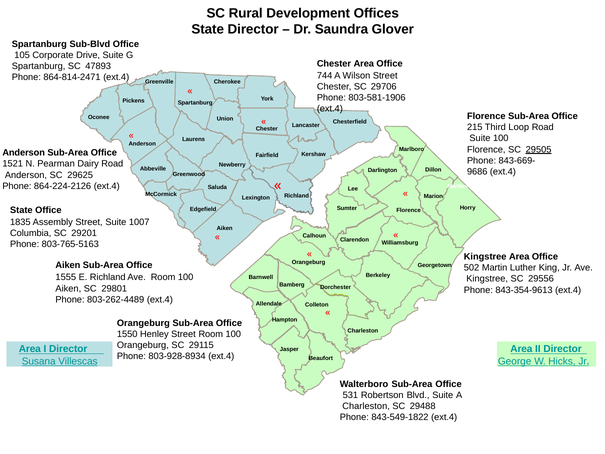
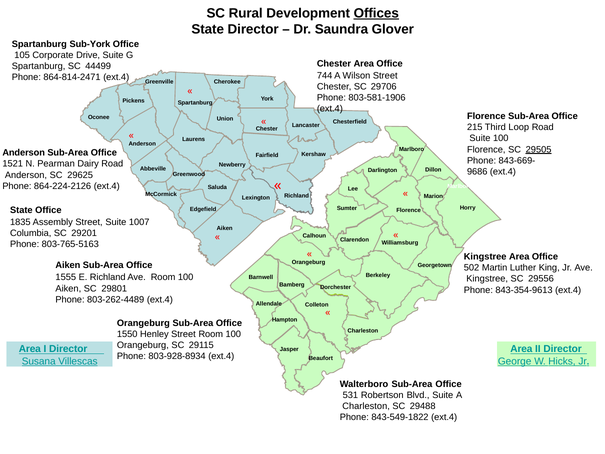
Offices underline: none -> present (376, 13)
Sub-Blvd: Sub-Blvd -> Sub-York (90, 44)
47893: 47893 -> 44499 (98, 66)
